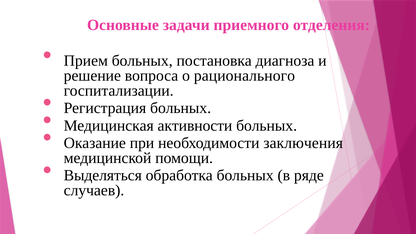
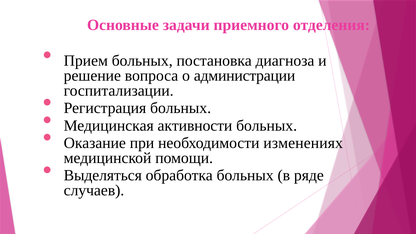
рационального: рационального -> администрации (245, 76)
заключения: заключения -> изменениях (303, 143)
